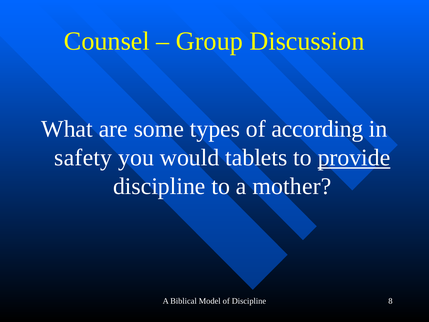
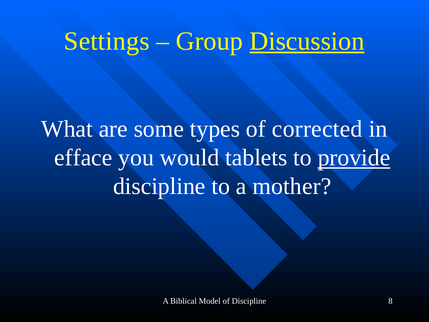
Counsel: Counsel -> Settings (107, 41)
Discussion underline: none -> present (307, 41)
according: according -> corrected (317, 129)
safety: safety -> efface (83, 158)
